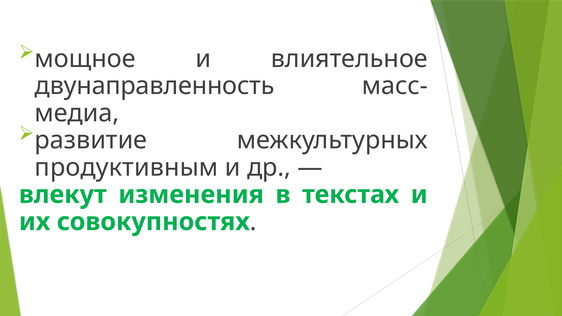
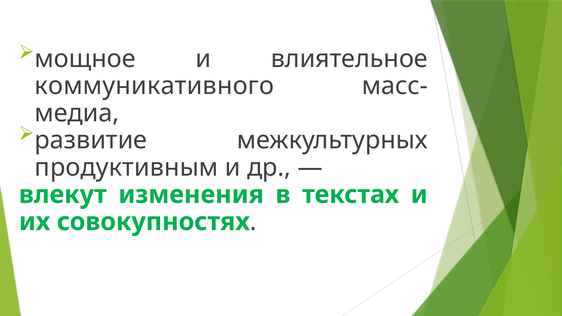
двунаправленность: двунаправленность -> коммуникативного (154, 86)
